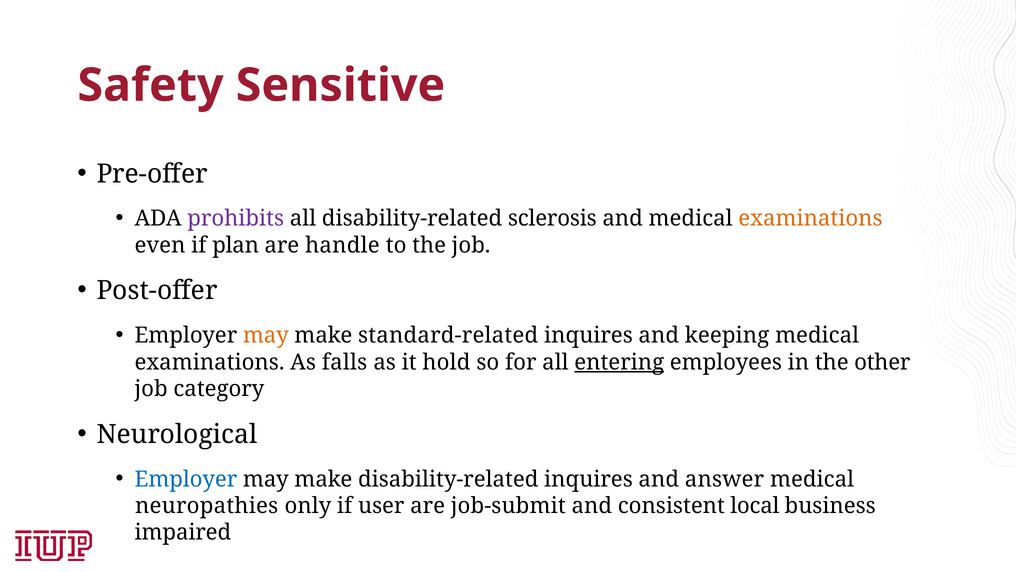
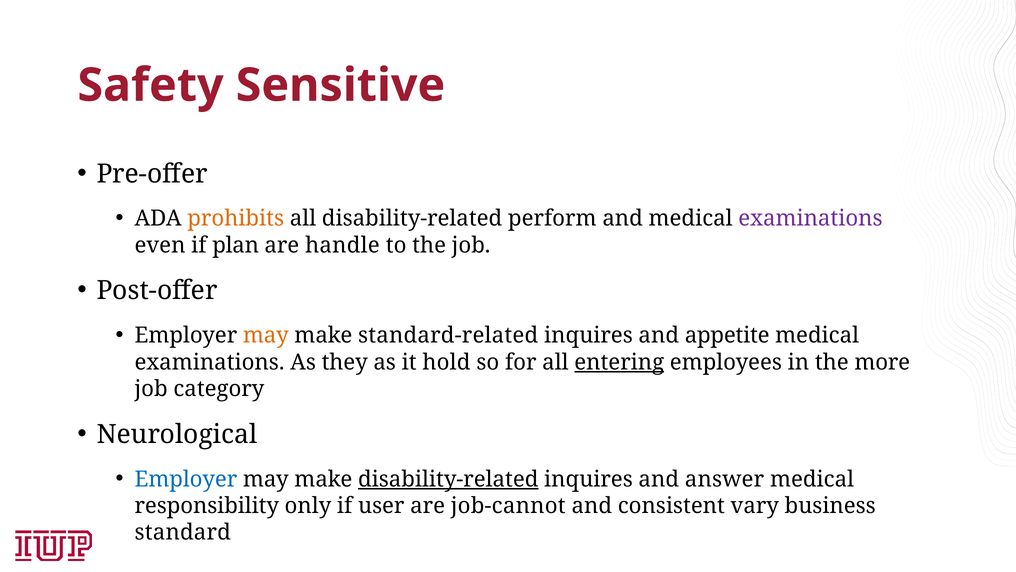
prohibits colour: purple -> orange (236, 218)
sclerosis: sclerosis -> perform (552, 218)
examinations colour: orange -> purple (810, 218)
keeping: keeping -> appetite (727, 335)
falls: falls -> they (345, 362)
other: other -> more (882, 362)
disability-related underline: none -> present (448, 479)
neuropathies: neuropathies -> responsibility (207, 505)
job-submit: job-submit -> job-cannot (508, 505)
local: local -> vary (755, 505)
impaired: impaired -> standard (183, 532)
